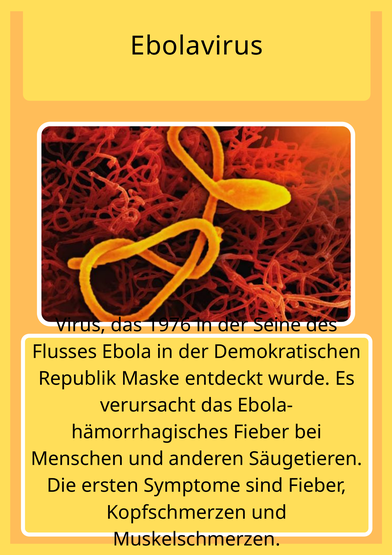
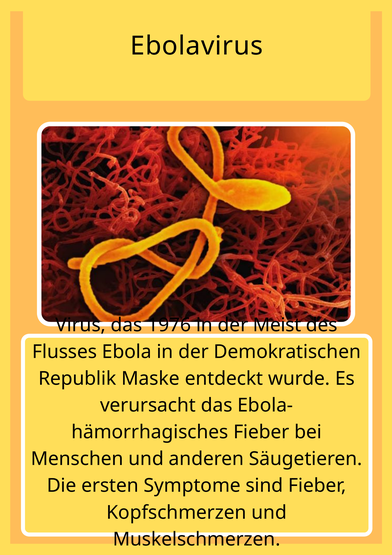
Seine: Seine -> Meist (277, 325)
